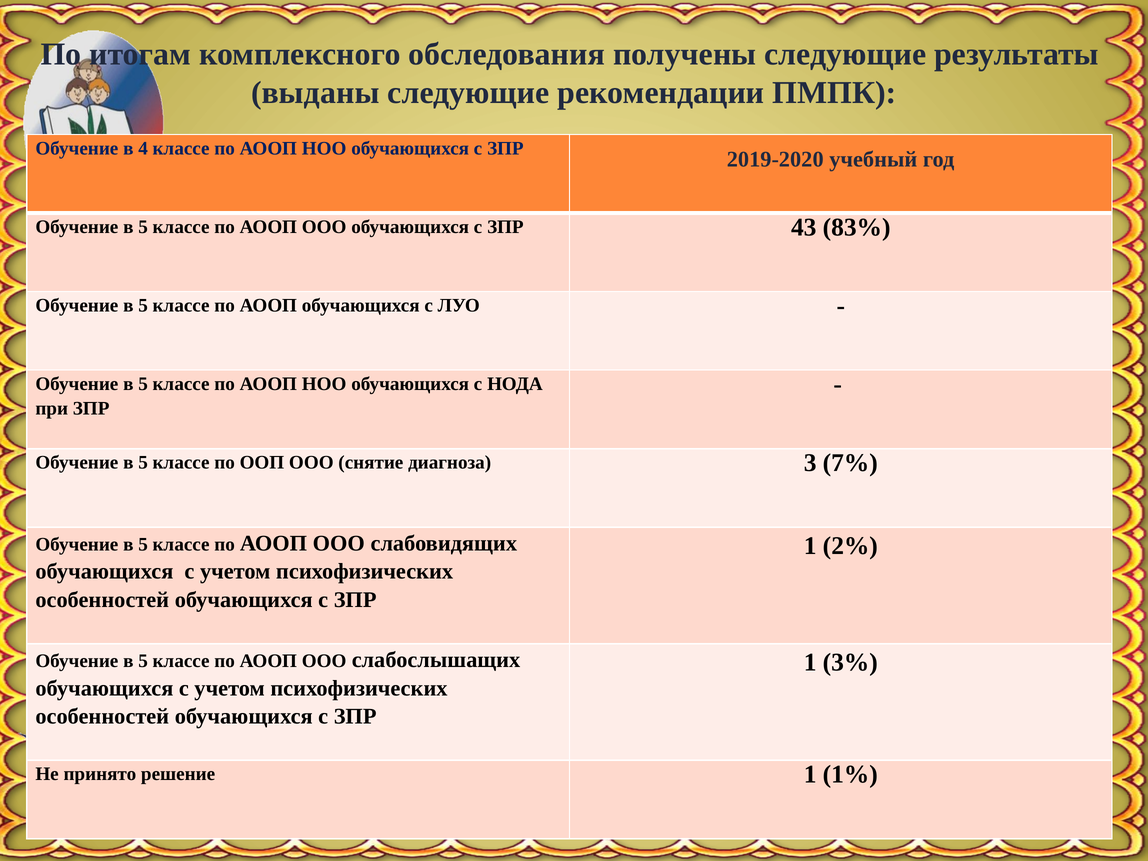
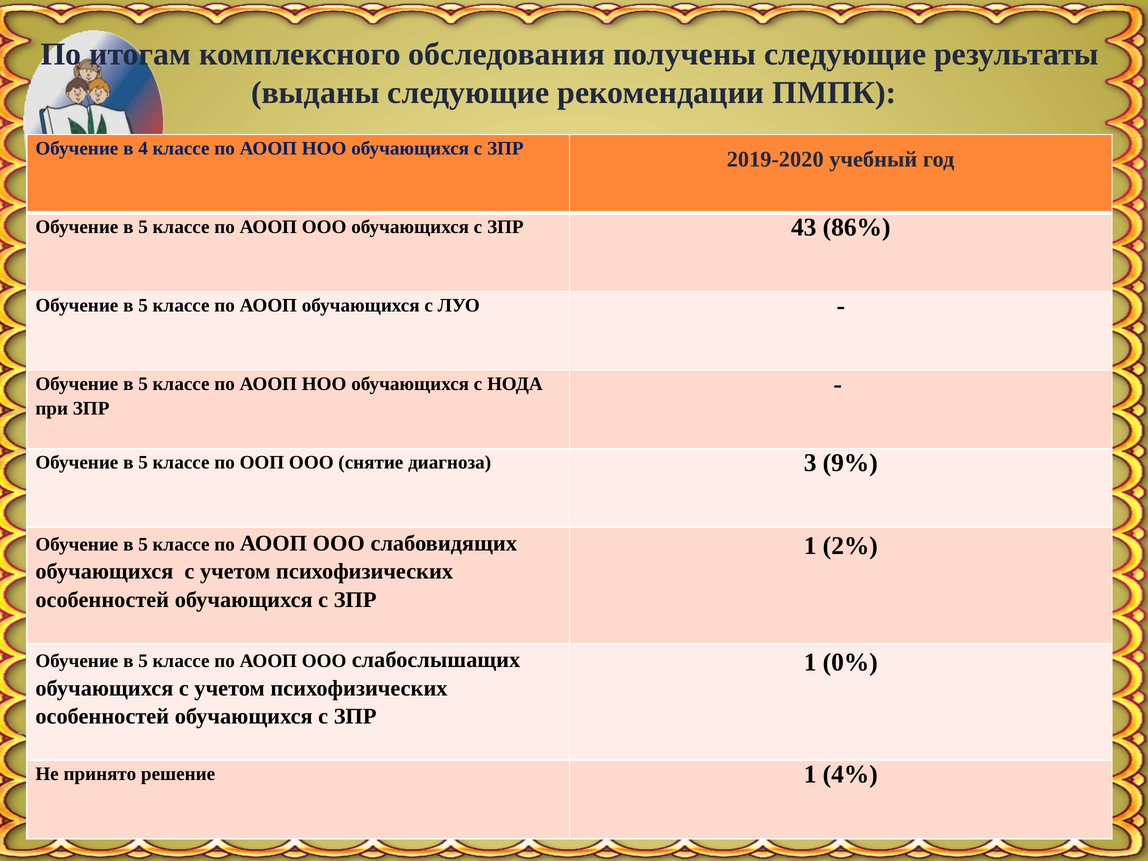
83%: 83% -> 86% (857, 227)
7%: 7% -> 9% (850, 463)
3%: 3% -> 0% (850, 662)
1%: 1% -> 4% (850, 775)
